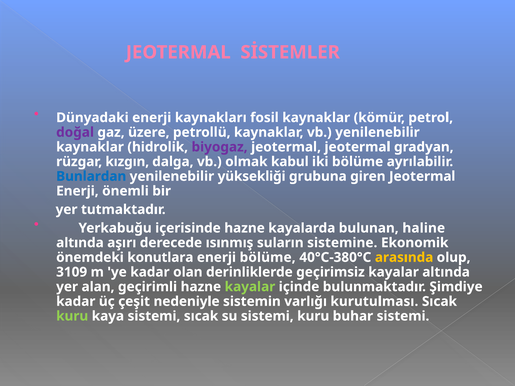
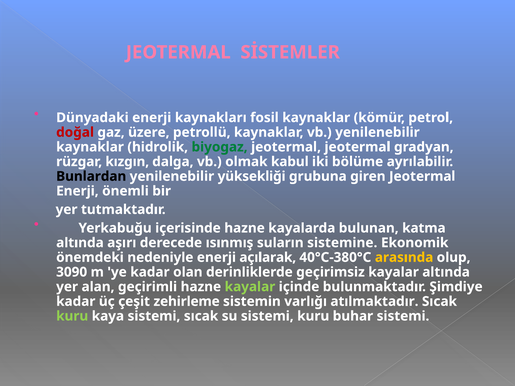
doğal colour: purple -> red (75, 132)
biyogaz colour: purple -> green (220, 147)
Bunlardan colour: blue -> black (91, 176)
haline: haline -> katma (424, 228)
konutlara: konutlara -> nedeniyle (160, 258)
enerji bölüme: bölüme -> açılarak (268, 258)
3109: 3109 -> 3090 (72, 272)
nedeniyle: nedeniyle -> zehirleme (187, 302)
kurutulması: kurutulması -> atılmaktadır (374, 302)
